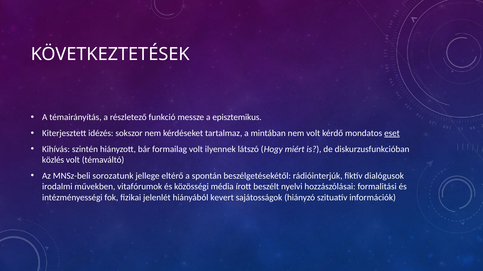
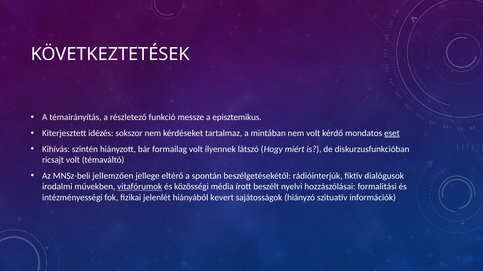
közlés: közlés -> ricsajt (53, 160)
sorozatunk: sorozatunk -> jellemzően (113, 176)
vitafórumok underline: none -> present (140, 187)
